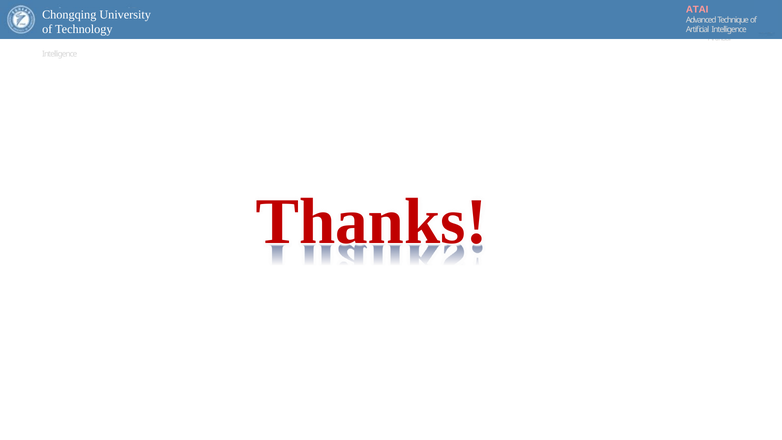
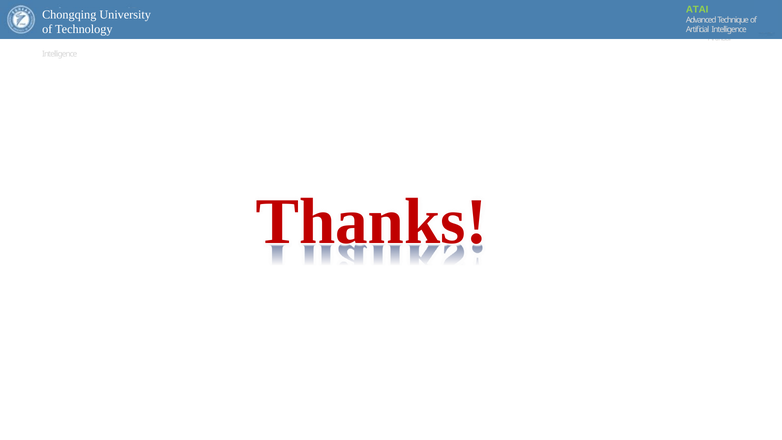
ATAI colour: pink -> light green (697, 10)
